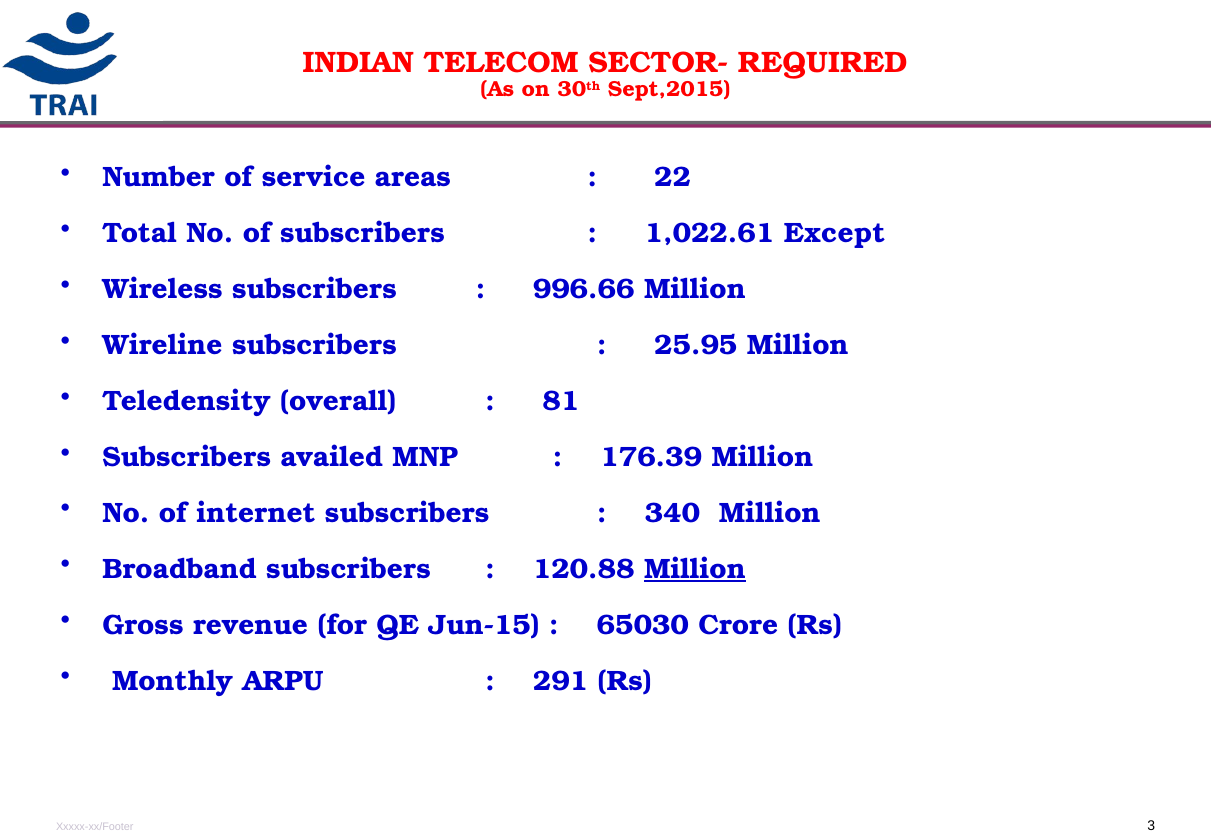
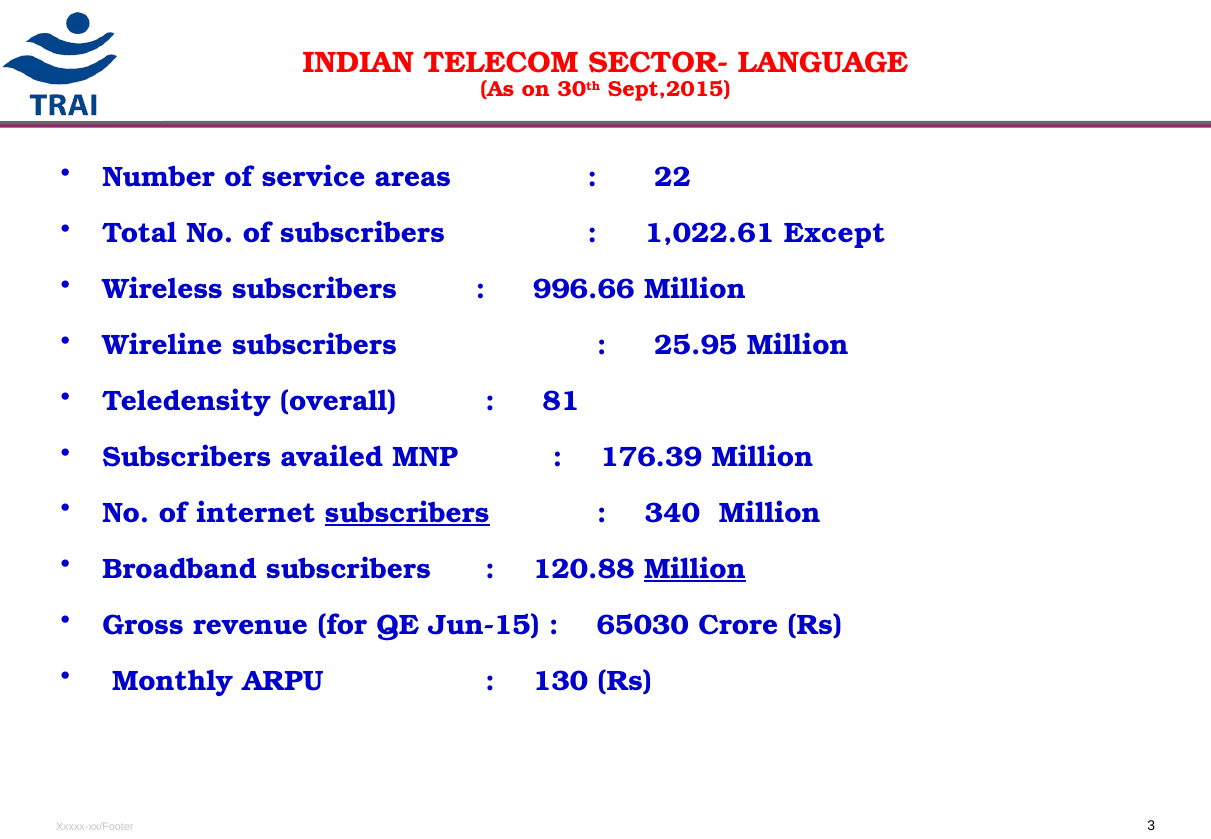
REQUIRED: REQUIRED -> LANGUAGE (823, 63)
subscribers underline: none -> present (407, 513)
291: 291 -> 130 (561, 681)
